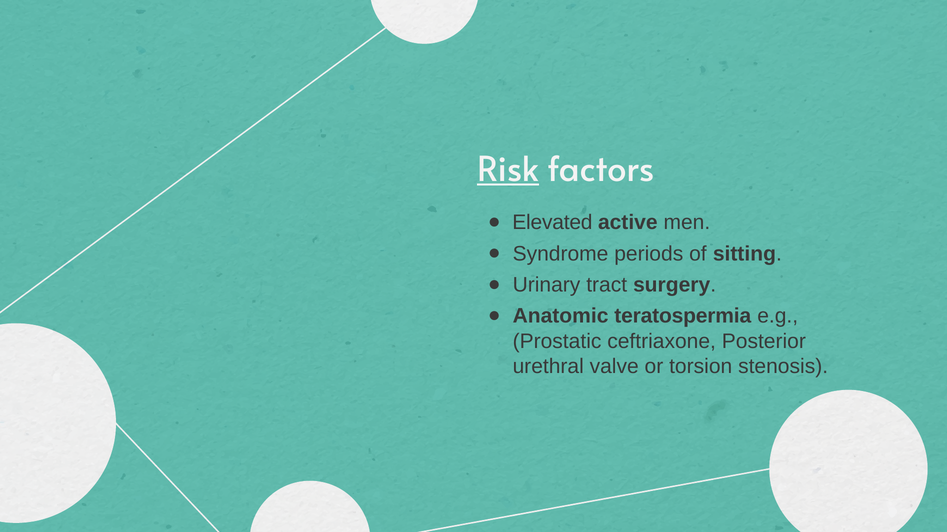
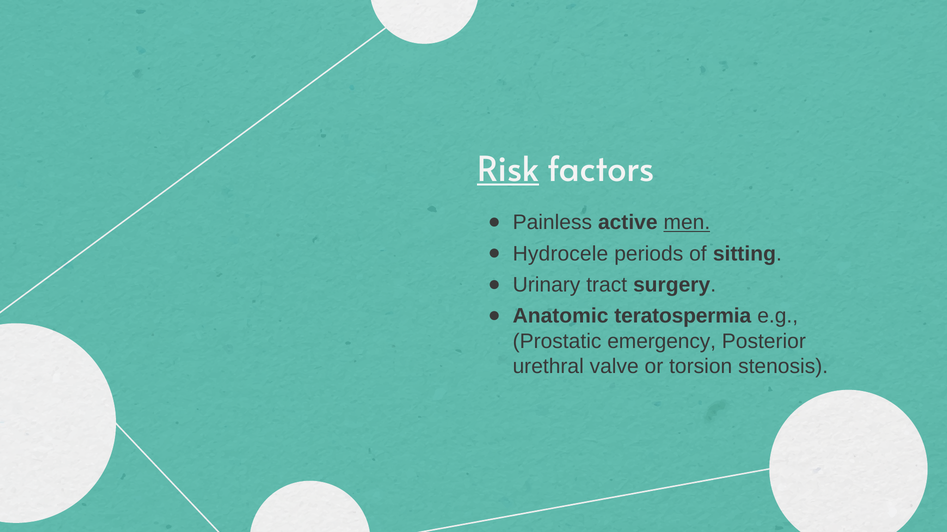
Elevated: Elevated -> Painless (552, 223)
men underline: none -> present (687, 223)
Syndrome: Syndrome -> Hydrocele (560, 254)
ceftriaxone: ceftriaxone -> emergency (662, 342)
